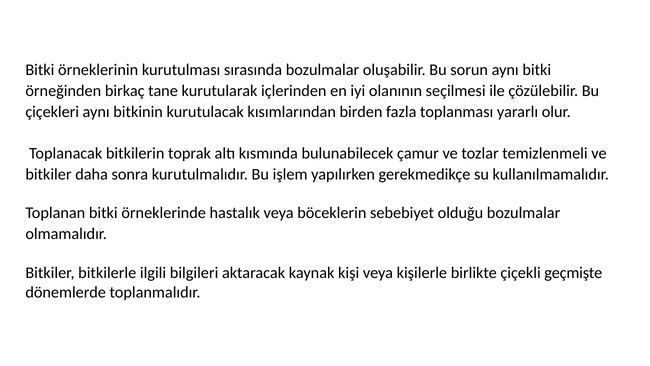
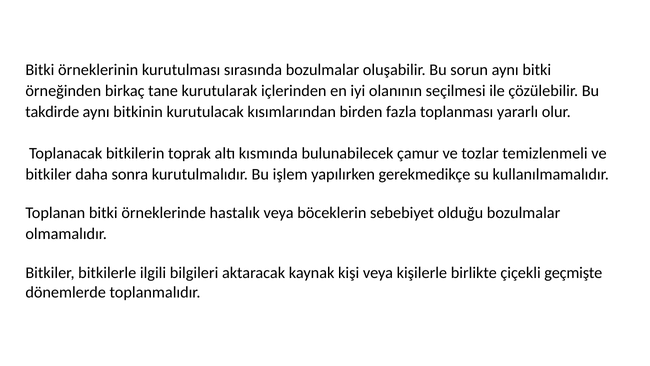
çiçekleri: çiçekleri -> takdirde (52, 112)
